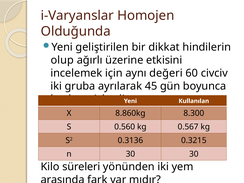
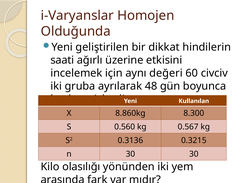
olup: olup -> saati (62, 60)
45: 45 -> 48 (151, 86)
süreleri: süreleri -> olasılığı (81, 167)
